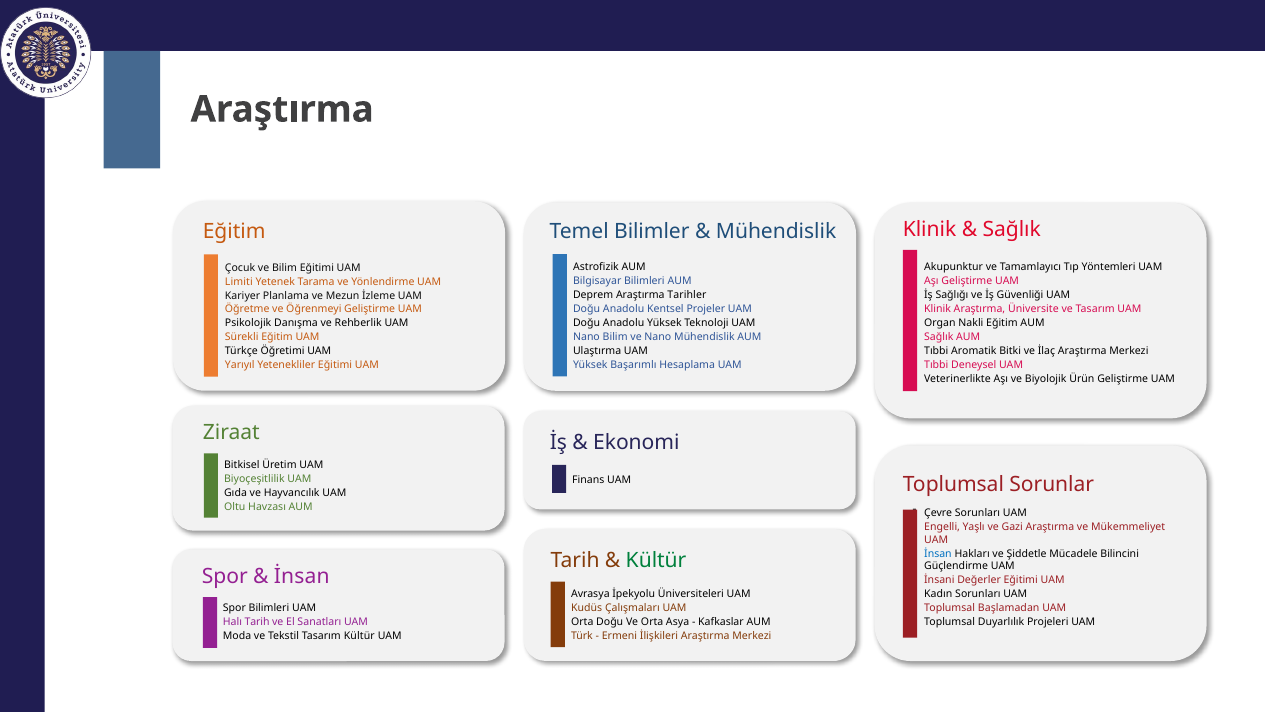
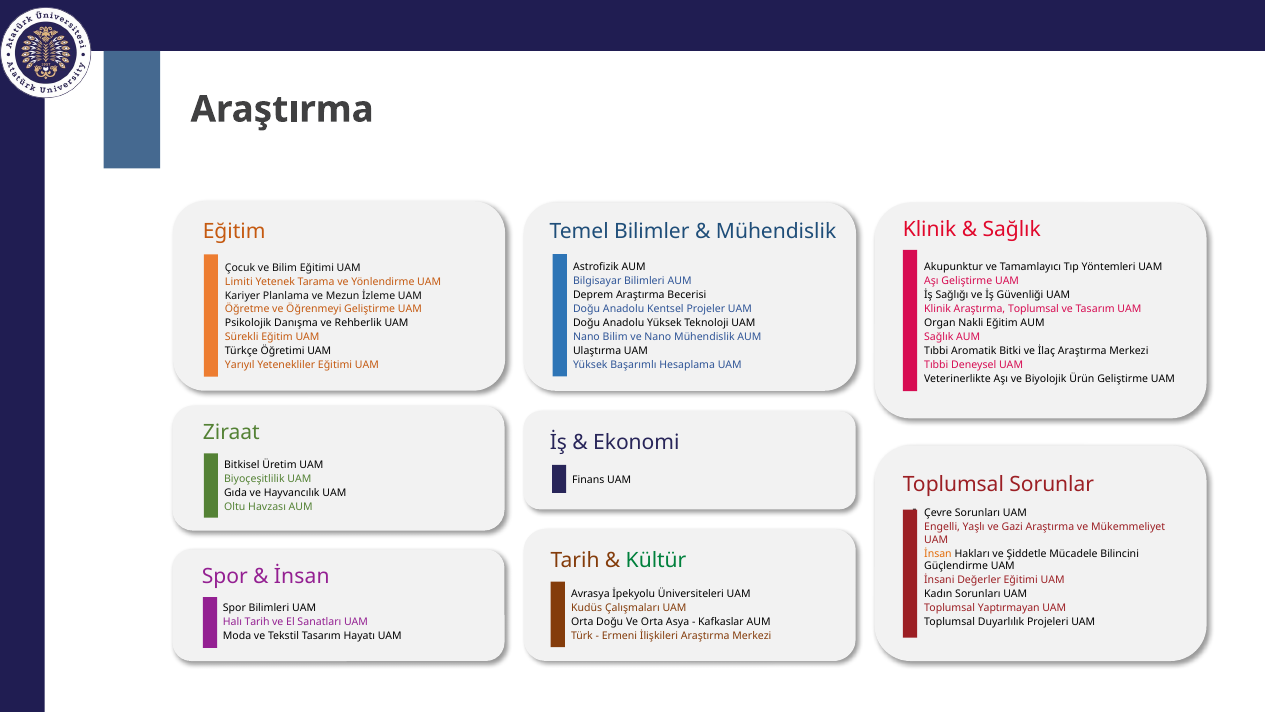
Tarihler: Tarihler -> Becerisi (687, 295)
Araştırma Üniversite: Üniversite -> Toplumsal (1033, 309)
İnsan colour: blue -> orange (938, 553)
Başlamadan: Başlamadan -> Yaptırmayan (1009, 608)
Tasarım Kültür: Kültür -> Hayatı (359, 636)
